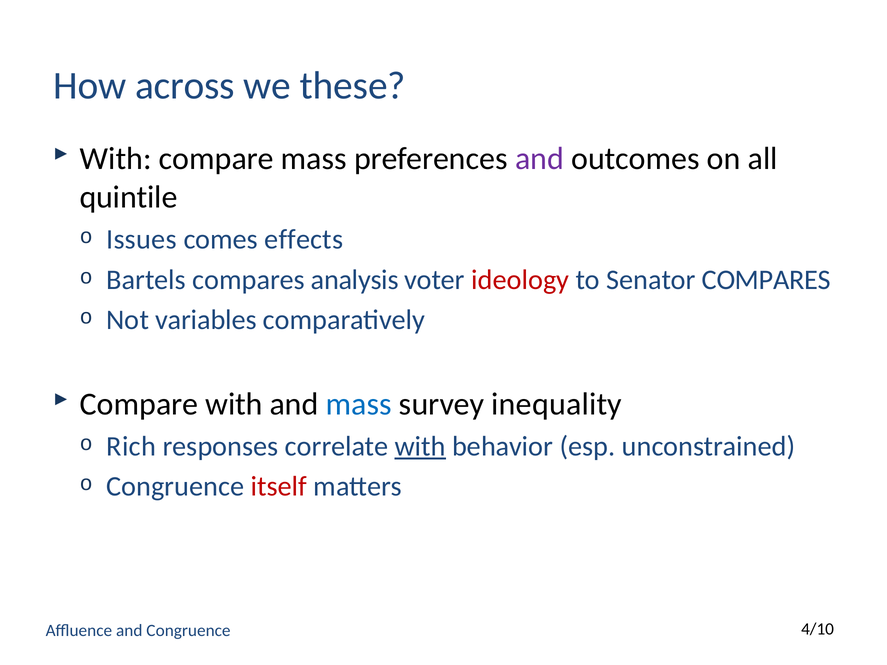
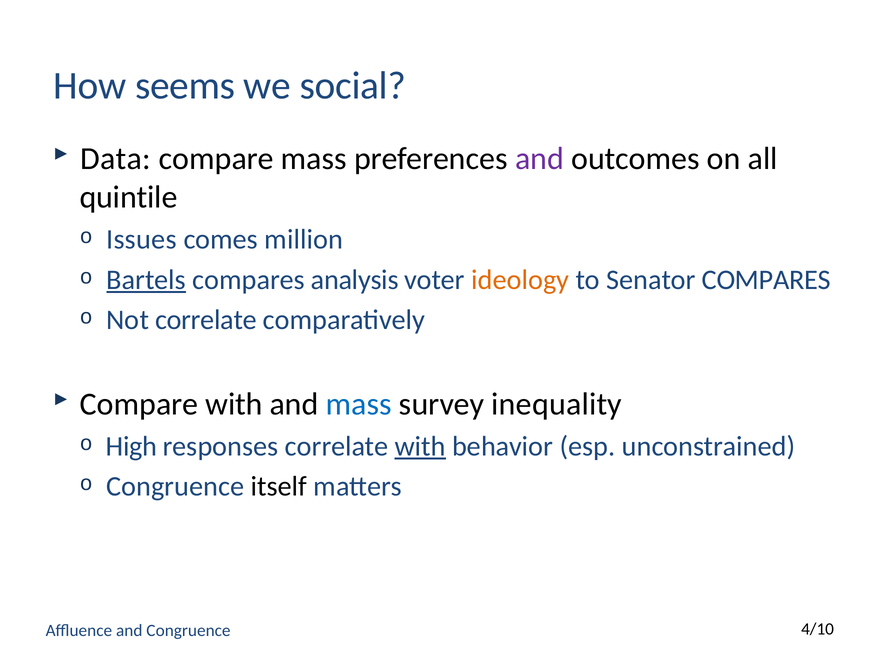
across: across -> seems (185, 86)
these: these -> social (353, 86)
With: With -> Data (116, 159)
effects: effects -> million (304, 240)
Bartels underline: none -> present (146, 280)
ideology colour: red -> orange (520, 280)
Not variables: variables -> correlate (206, 320)
Rich: Rich -> High (132, 446)
itself colour: red -> black (279, 487)
